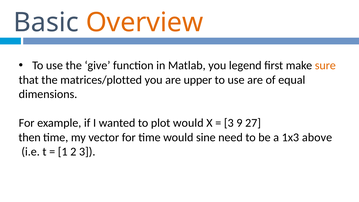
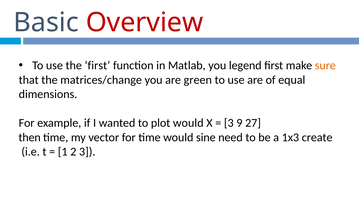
Overview colour: orange -> red (145, 23)
the give: give -> first (97, 65)
matrices/plotted: matrices/plotted -> matrices/change (101, 80)
upper: upper -> green (198, 80)
above: above -> create (317, 137)
